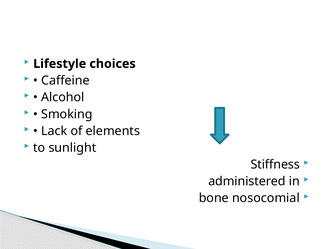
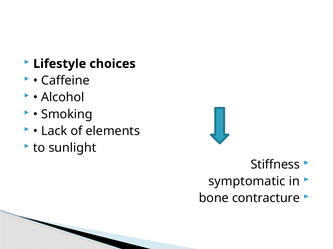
administered: administered -> symptomatic (247, 182)
nosocomial: nosocomial -> contracture (266, 199)
